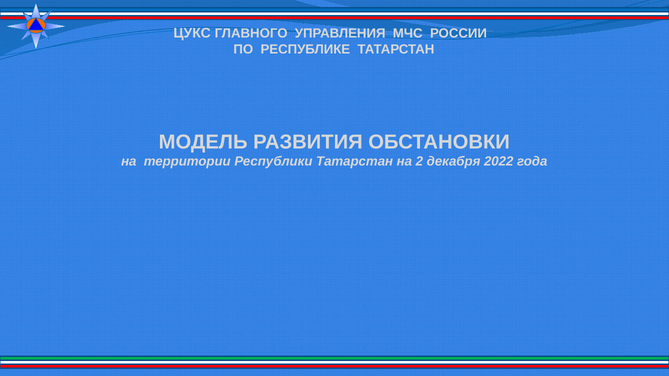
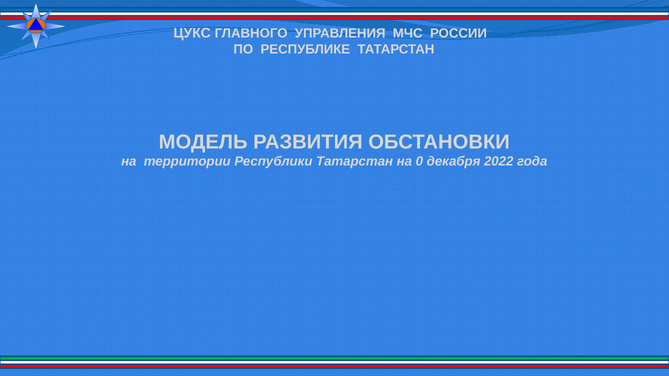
2: 2 -> 0 (419, 162)
